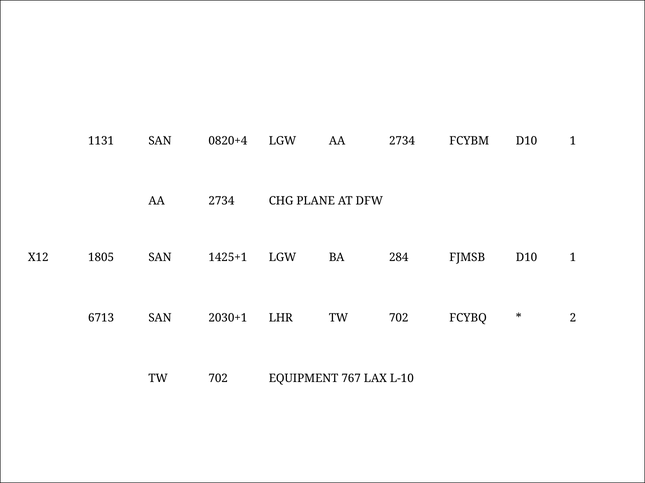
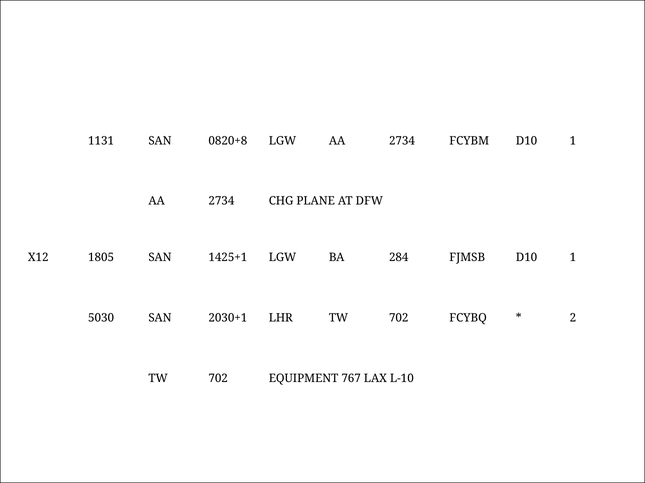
0820+4: 0820+4 -> 0820+8 (228, 141)
6713: 6713 -> 5030 (101, 318)
